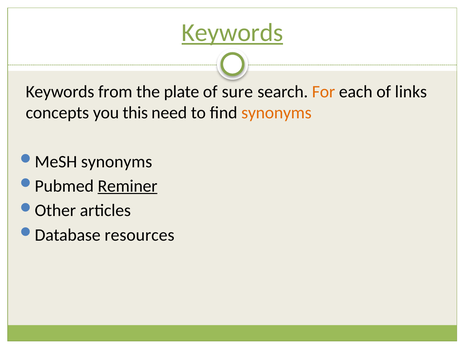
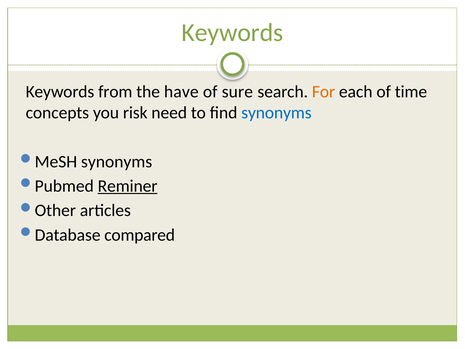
Keywords underline: present -> none (232, 33)
plate: plate -> have (181, 92)
links: links -> time (411, 92)
this: this -> risk (135, 113)
synonyms colour: orange -> blue (276, 113)
resources: resources -> compared (140, 235)
